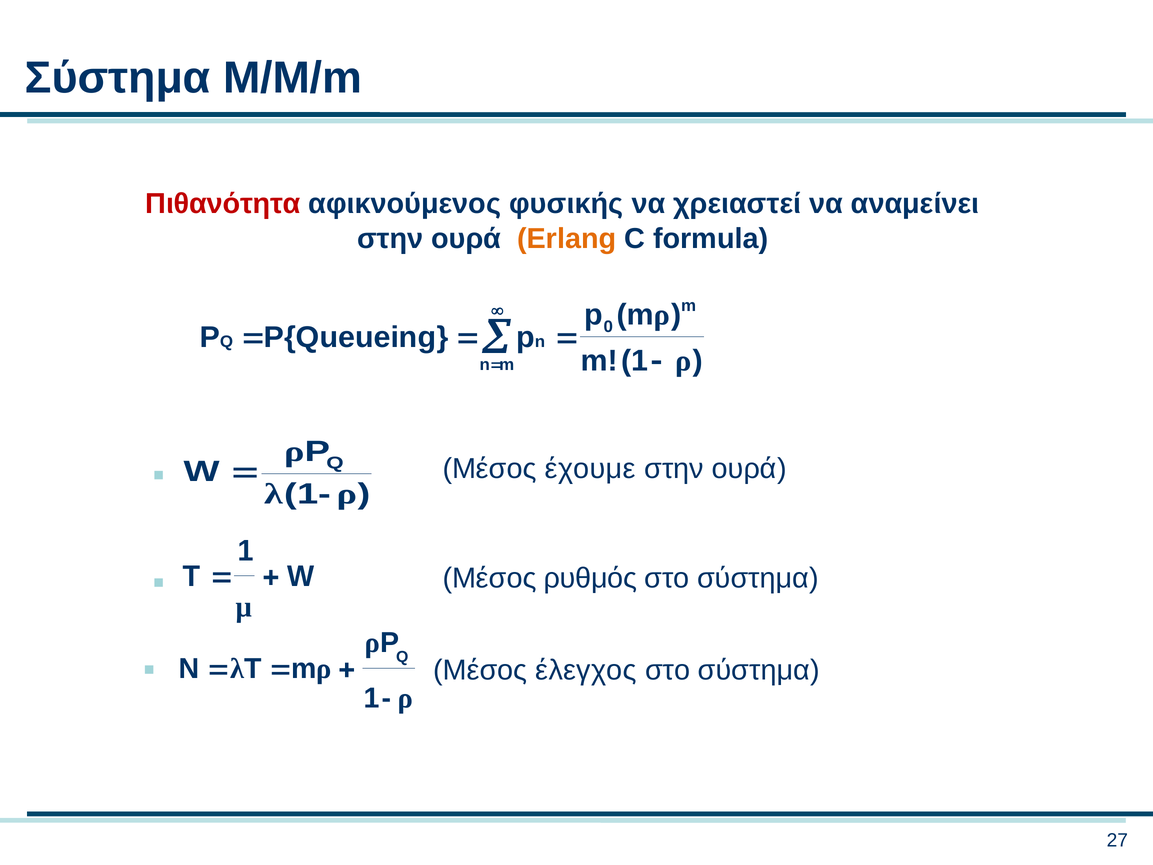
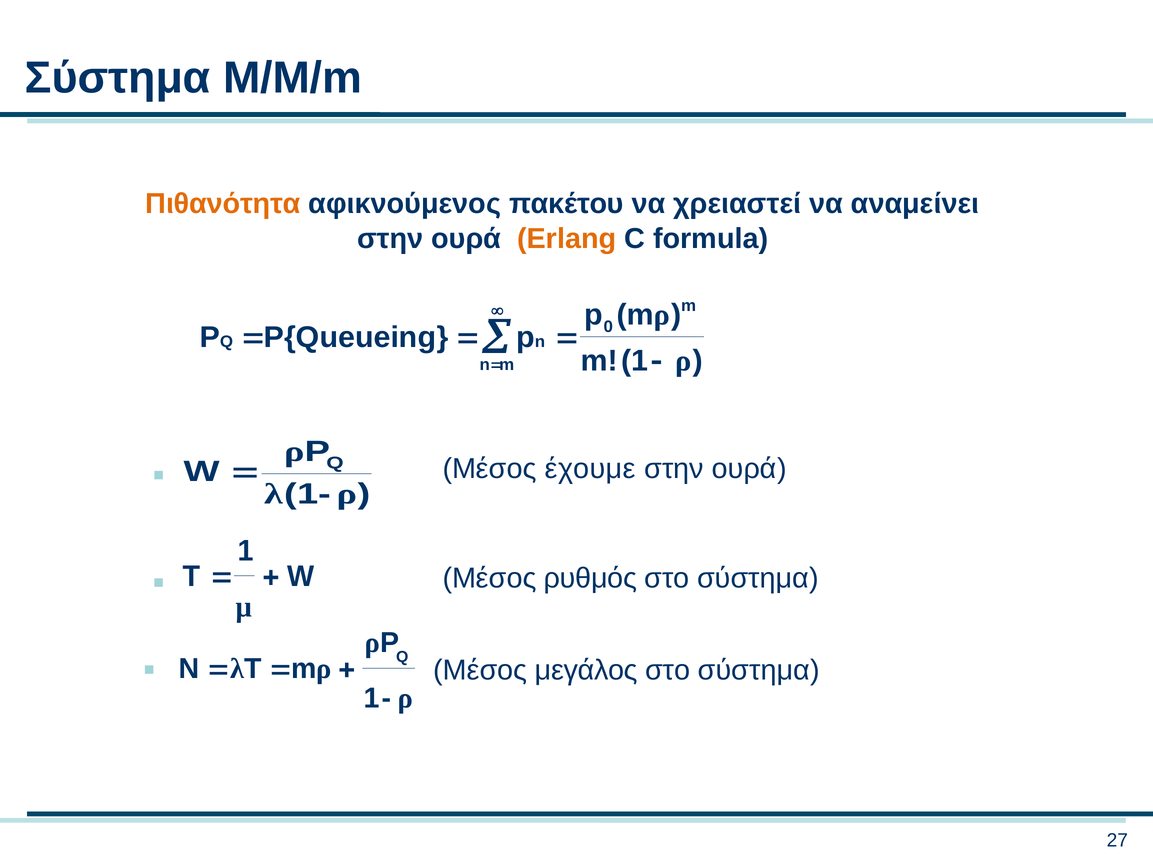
Πιθανότητα colour: red -> orange (223, 204)
φυσικής: φυσικής -> πακέτου (566, 204)
έλεγχος: έλεγχος -> μεγάλος (586, 670)
